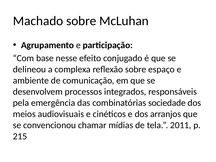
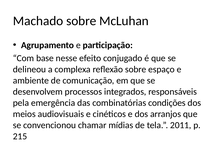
sociedade: sociedade -> condições (167, 103)
